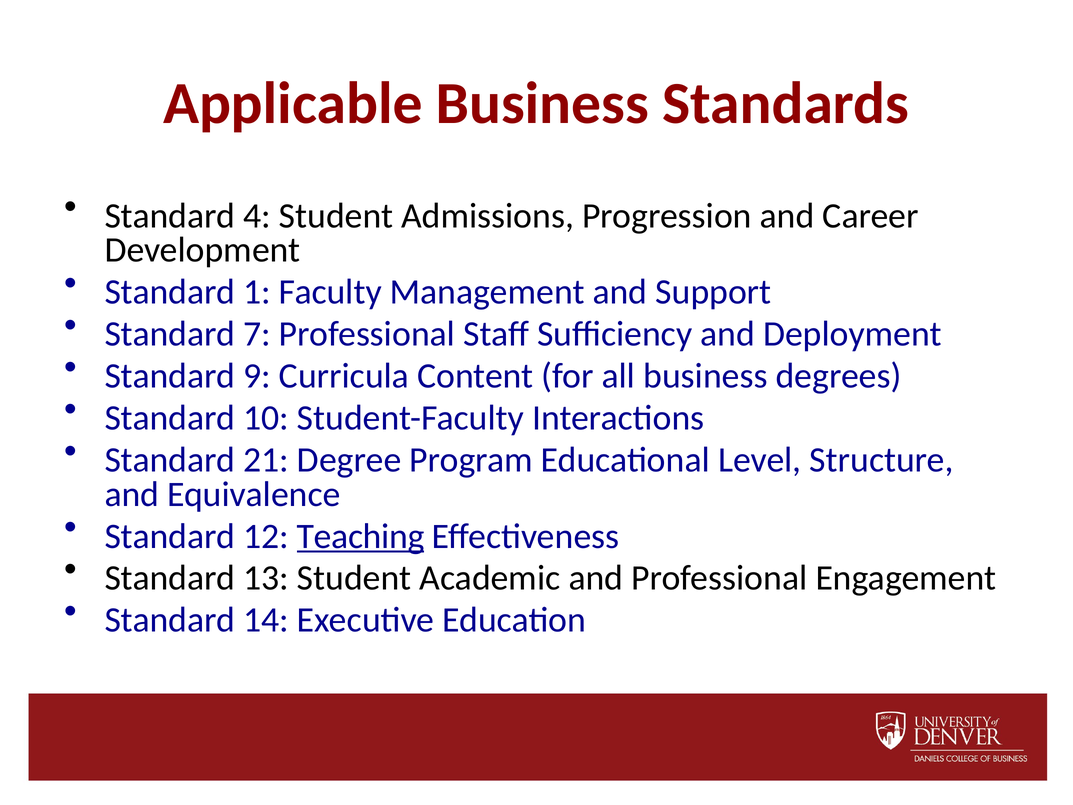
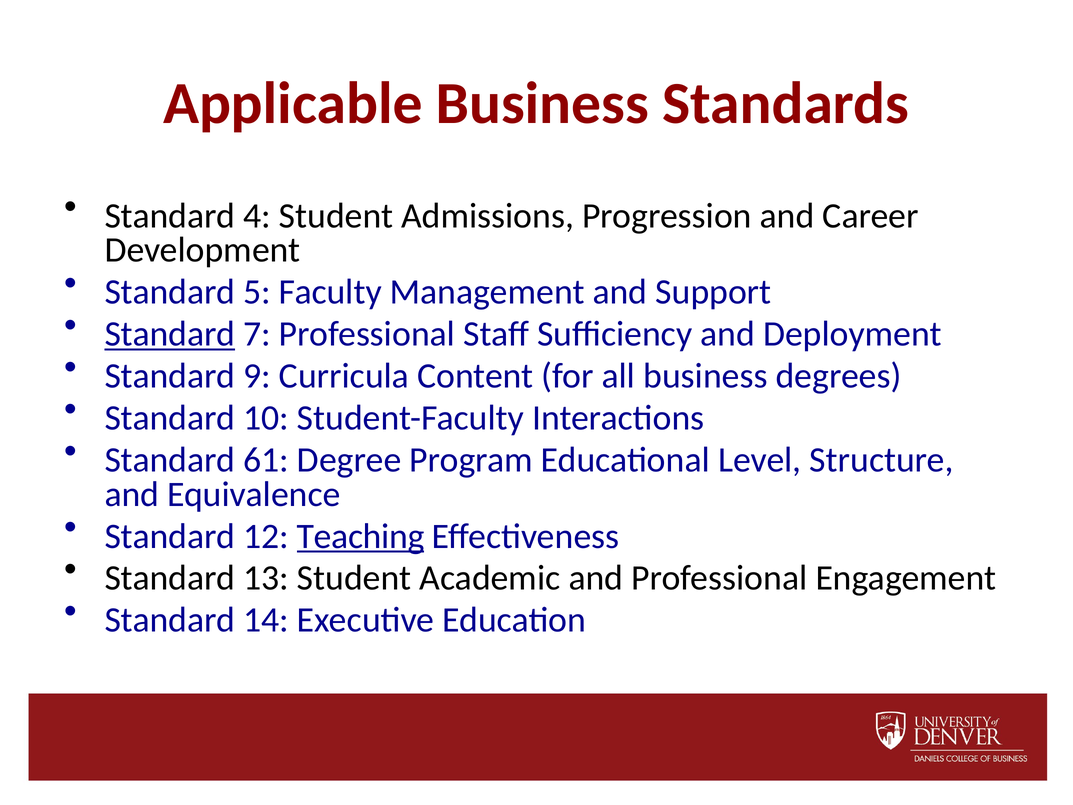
1: 1 -> 5 (257, 292)
Standard underline: none -> present (170, 334)
21: 21 -> 61 (266, 460)
